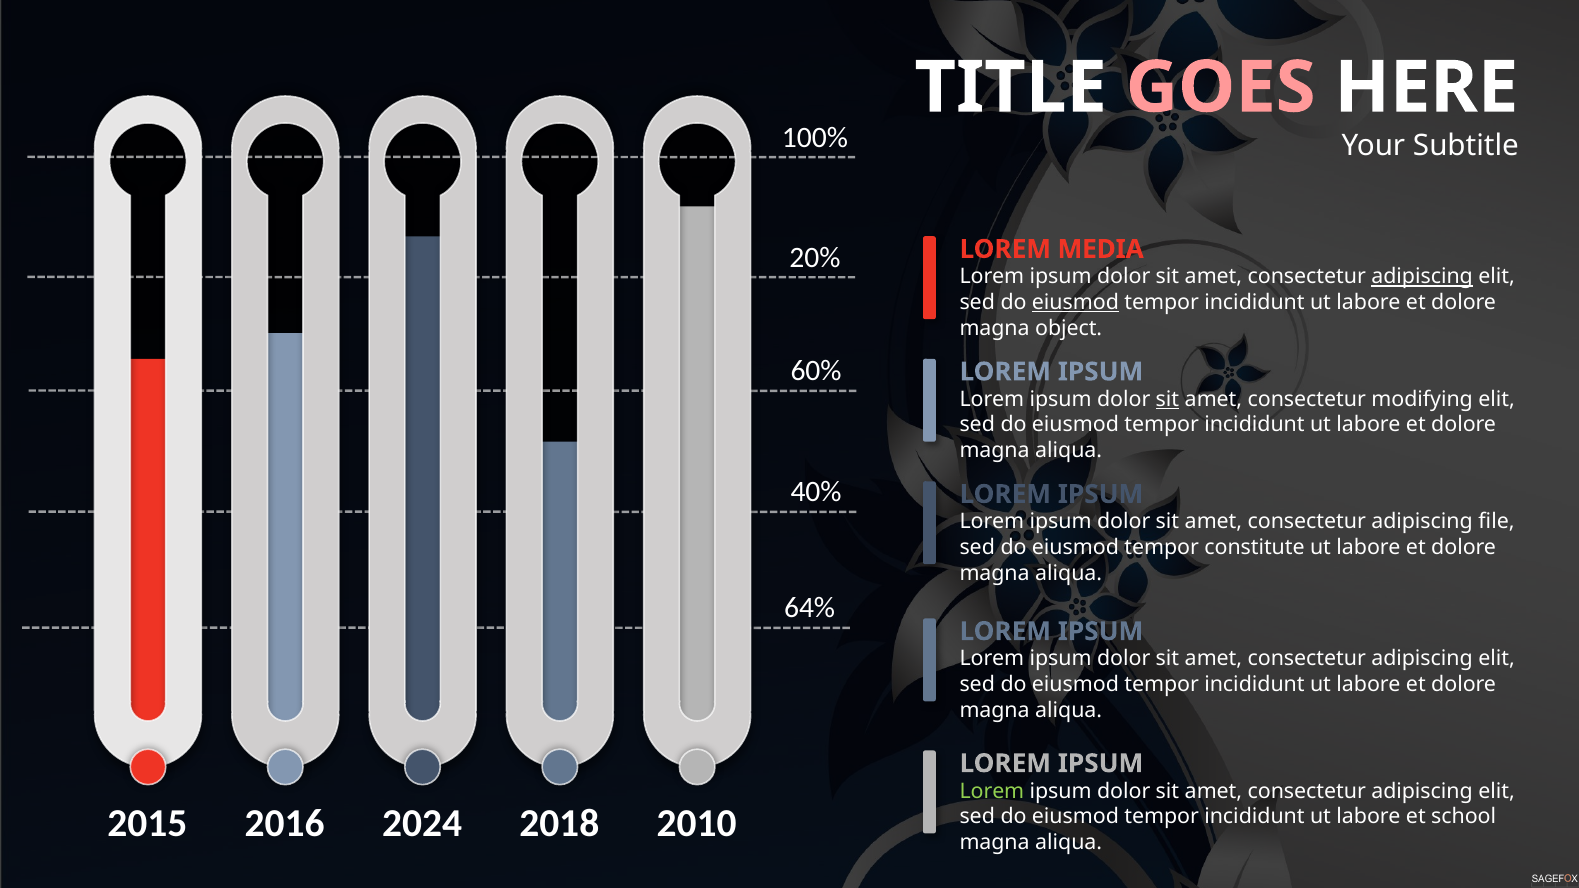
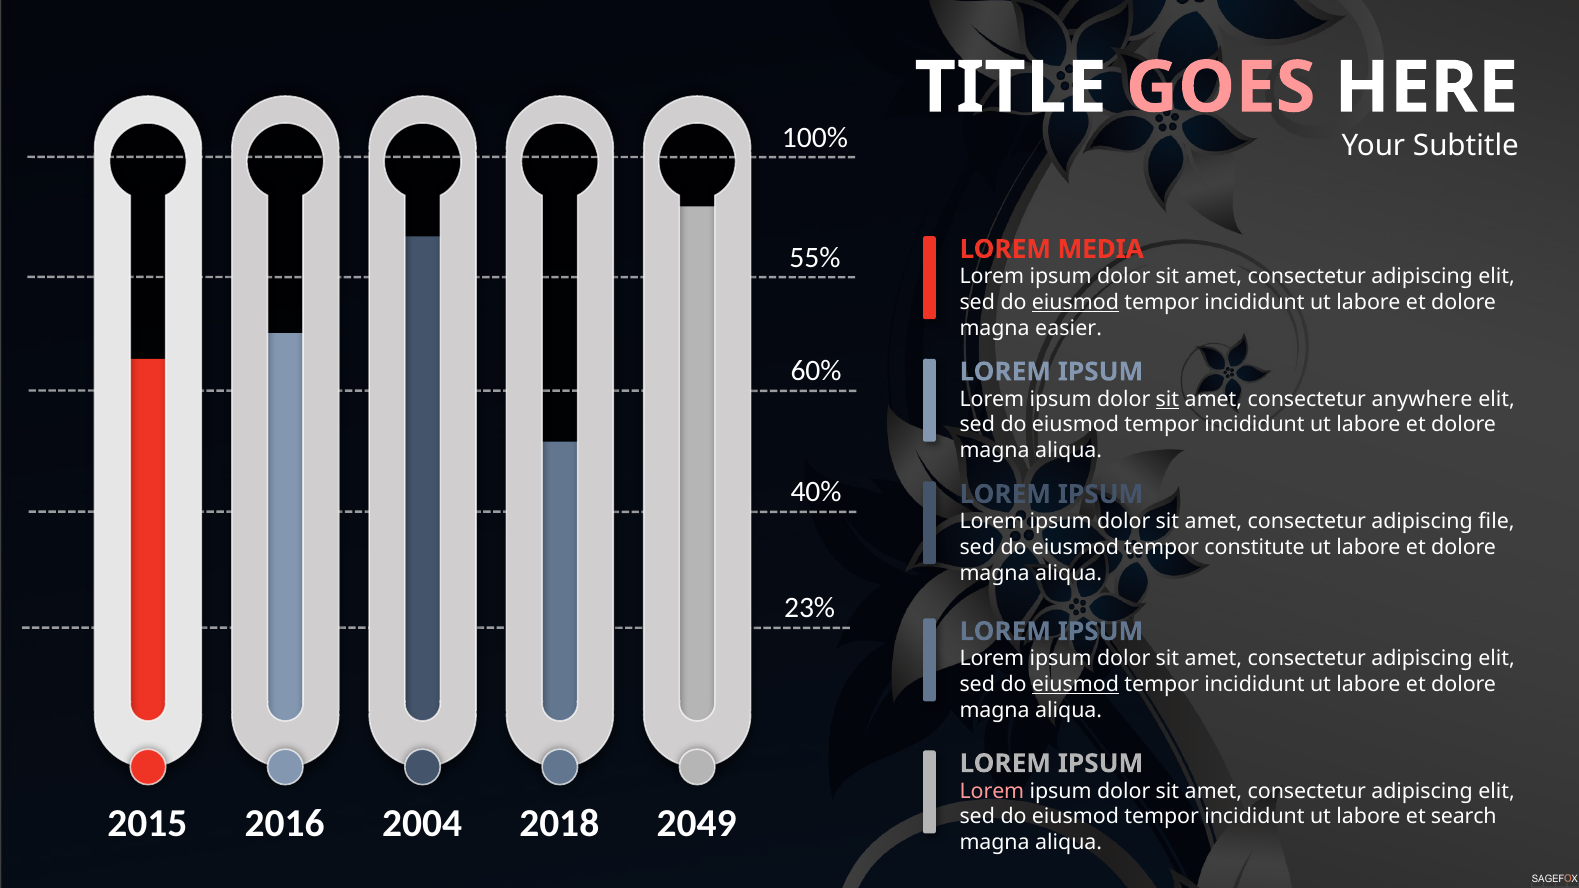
20%: 20% -> 55% (815, 258)
adipiscing underline: present -> none (1422, 277)
object: object -> easier (1069, 328)
modifying: modifying -> anywhere (1422, 399)
64%: 64% -> 23% (810, 608)
eiusmod underline: none -> present (1075, 685)
Lorem colour: light green -> pink (992, 791)
2024: 2024 -> 2004 (422, 824)
2010: 2010 -> 2049 (697, 824)
school: school -> search (1464, 817)
